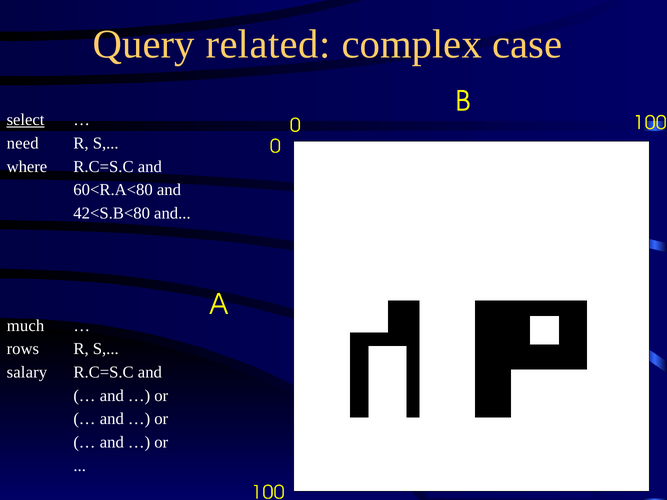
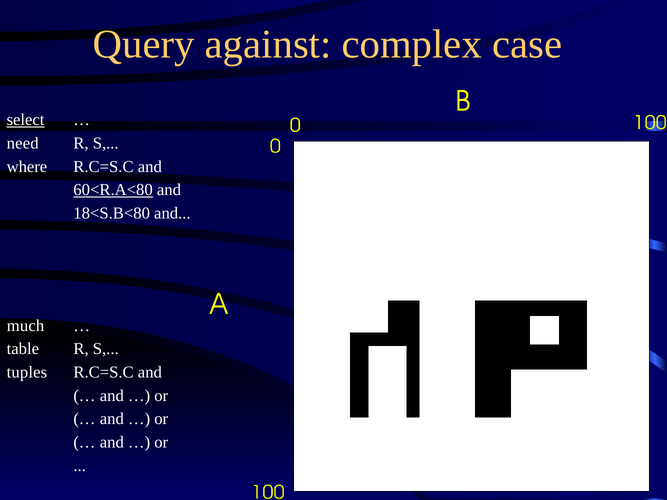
related: related -> against (268, 45)
60<R.A<80 underline: none -> present (113, 190)
42<S.B<80: 42<S.B<80 -> 18<S.B<80 (112, 213)
rows: rows -> table (23, 349)
salary: salary -> tuples (27, 372)
